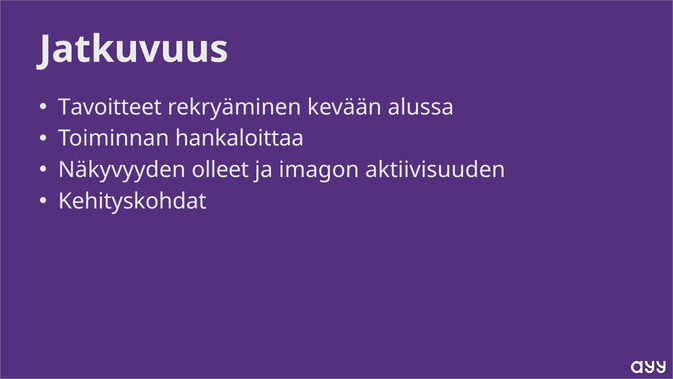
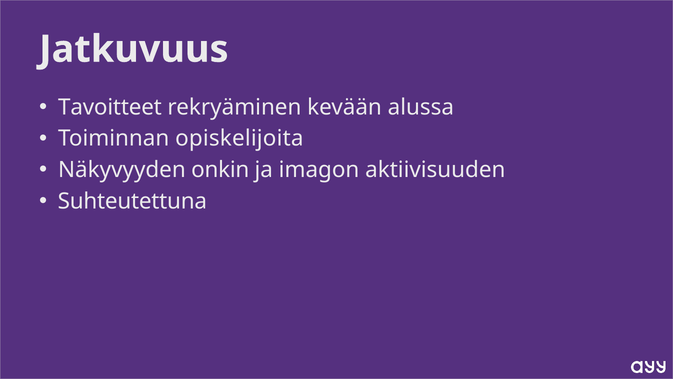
hankaloittaa: hankaloittaa -> opiskelijoita (239, 138)
olleet: olleet -> onkin (220, 170)
Kehityskohdat: Kehityskohdat -> Suhteutettuna (132, 201)
